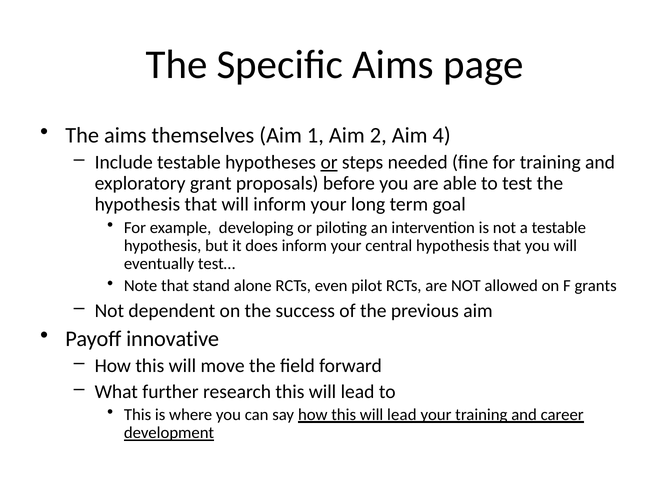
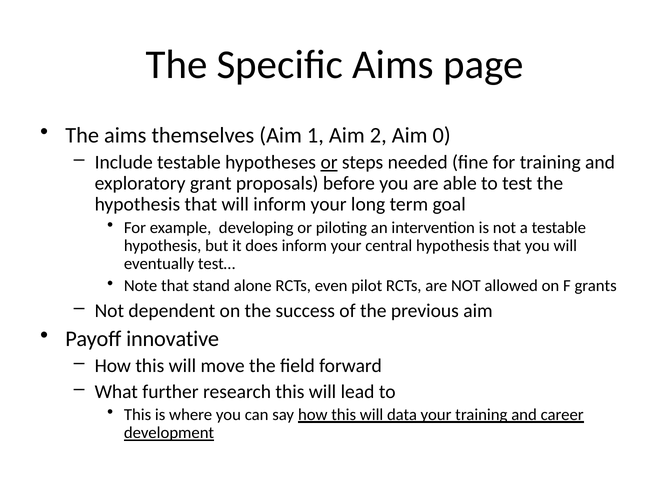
4: 4 -> 0 (442, 136)
how this will lead: lead -> data (402, 415)
